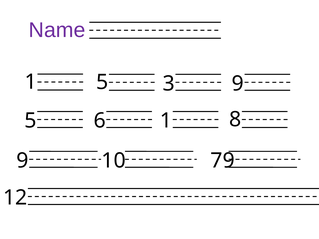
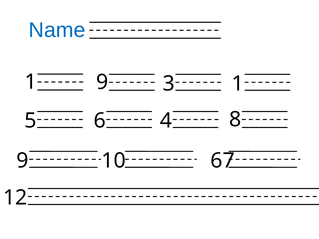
Name colour: purple -> blue (57, 30)
1 5: 5 -> 9 (102, 82)
3 9: 9 -> 1 (238, 84)
6 1: 1 -> 4 (166, 121)
79: 79 -> 67 (223, 161)
